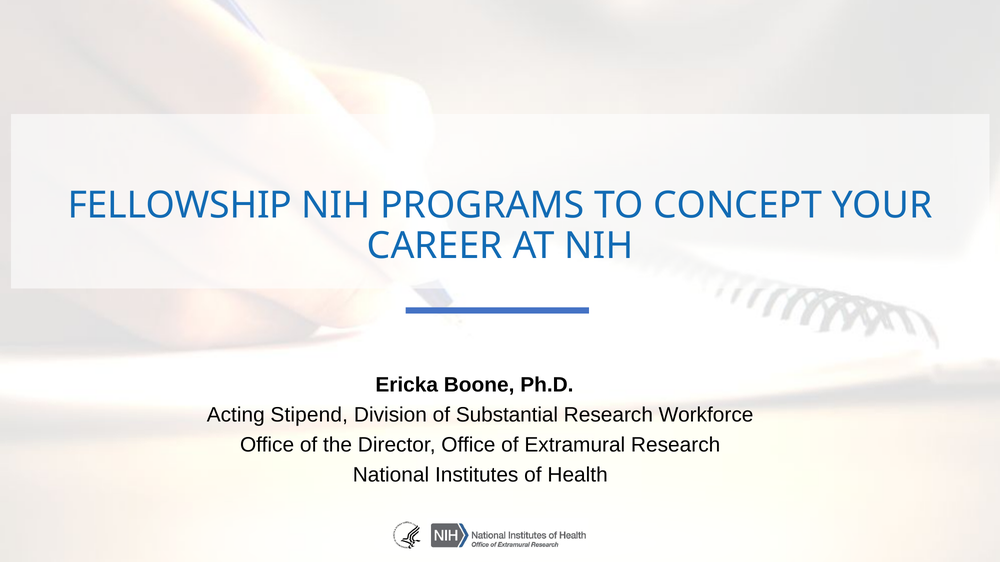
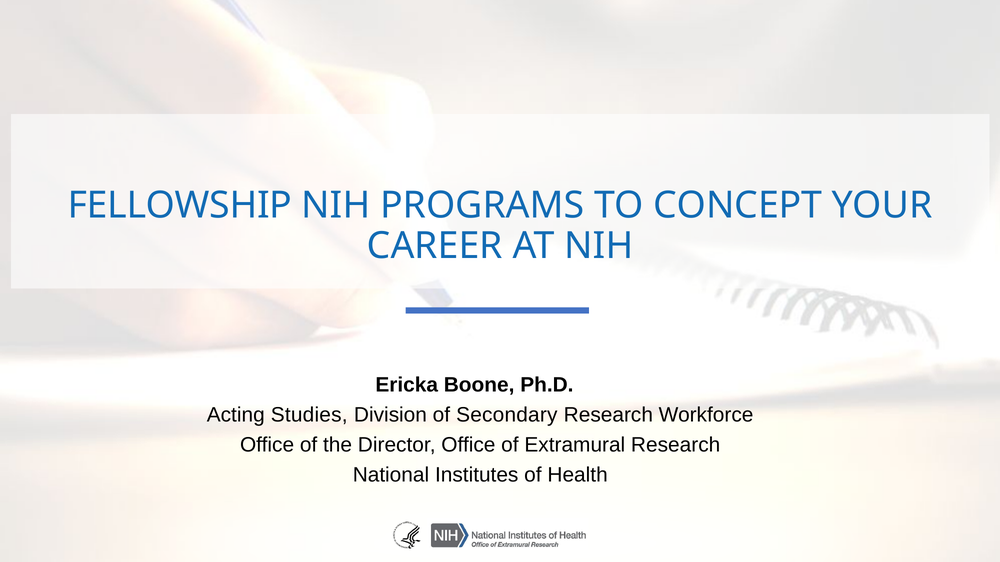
Stipend: Stipend -> Studies (309, 415)
Substantial: Substantial -> Secondary (507, 415)
